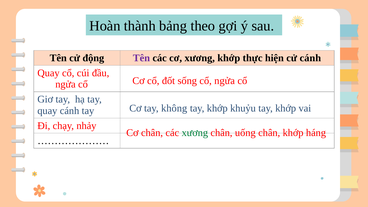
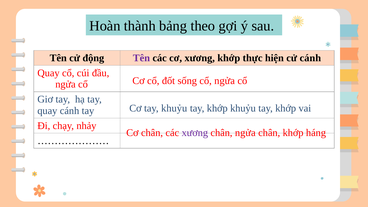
tay không: không -> khuỷu (174, 108)
xương colour: green -> purple (195, 133)
chân uống: uống -> ngửa (245, 133)
